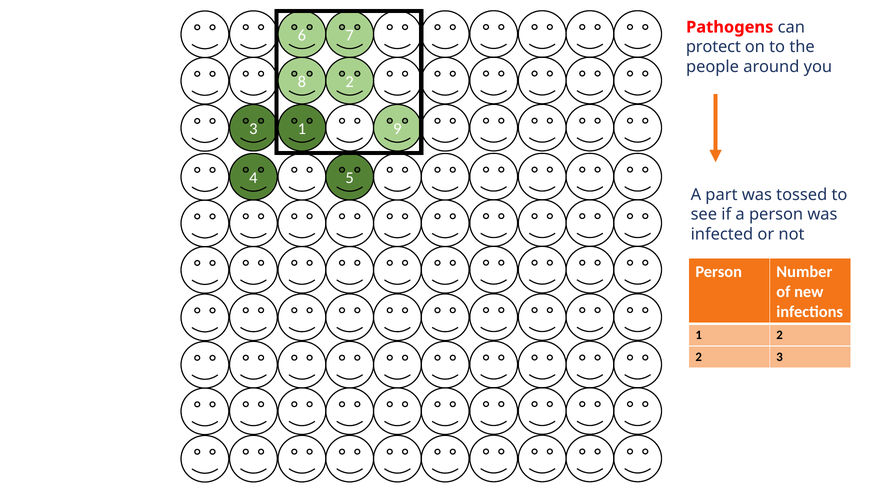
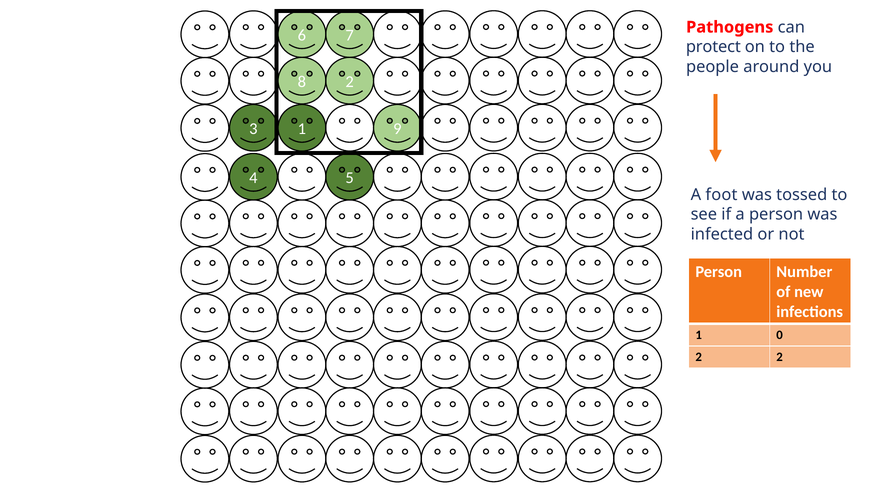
part: part -> foot (721, 195)
1 2: 2 -> 0 (780, 335)
2 3: 3 -> 2 (780, 357)
